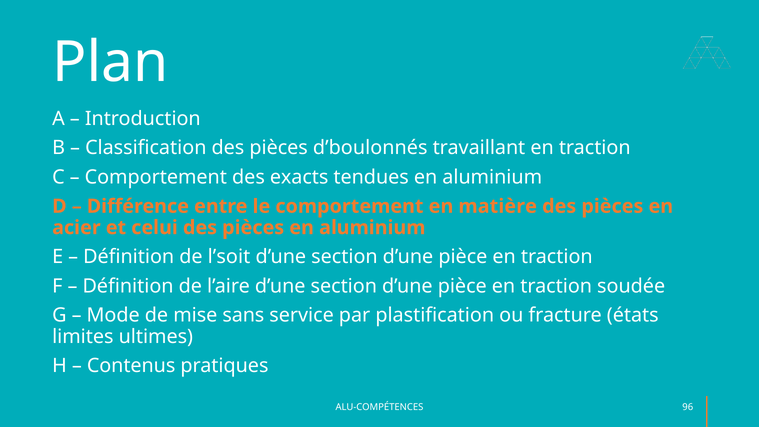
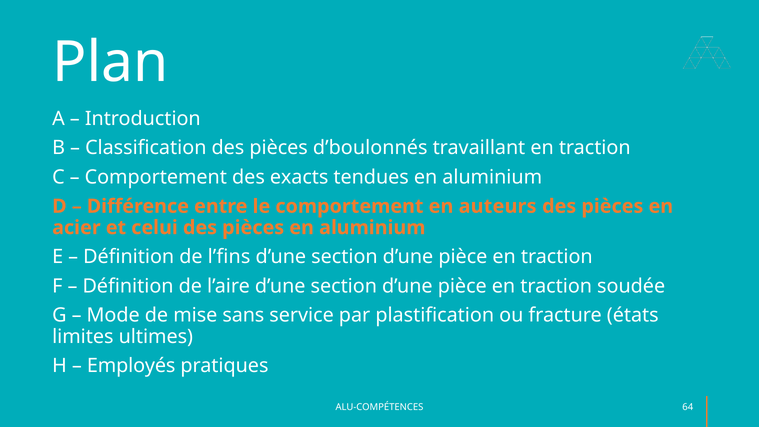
matière: matière -> auteurs (498, 206)
l’soit: l’soit -> l’fins (229, 257)
Contenus: Contenus -> Employés (131, 366)
96: 96 -> 64 (688, 407)
